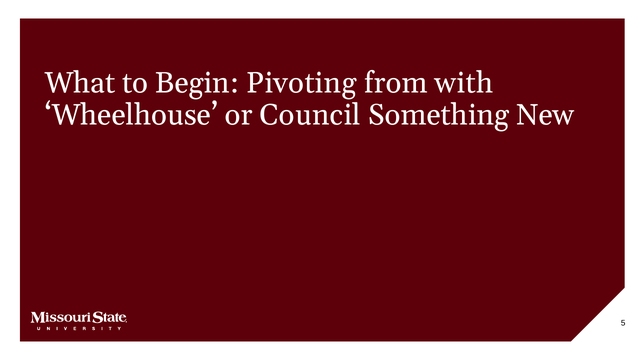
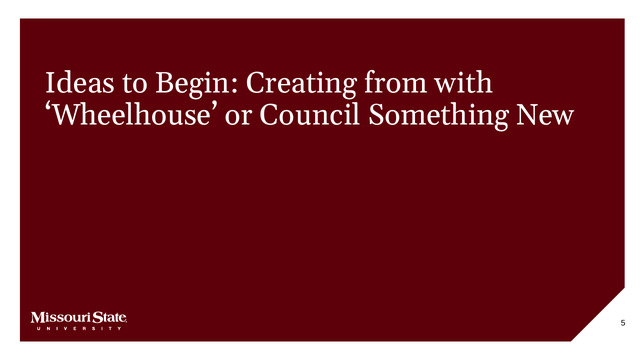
What: What -> Ideas (80, 83)
Pivoting: Pivoting -> Creating (302, 83)
